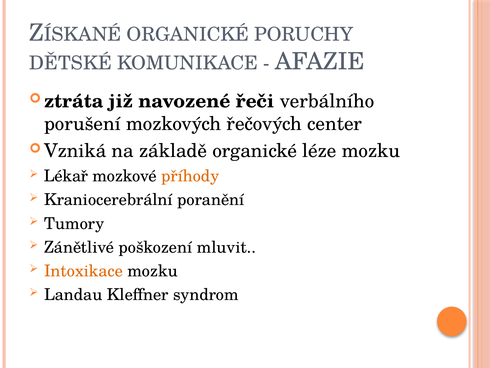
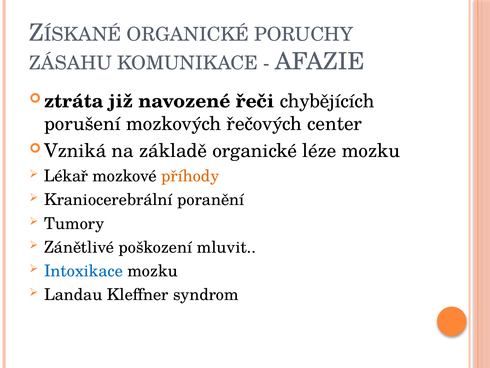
DĚTSKÉ: DĚTSKÉ -> ZÁSAHU (71, 63)
verbálního: verbálního -> chybějících (327, 101)
Intoxikace colour: orange -> blue (84, 271)
